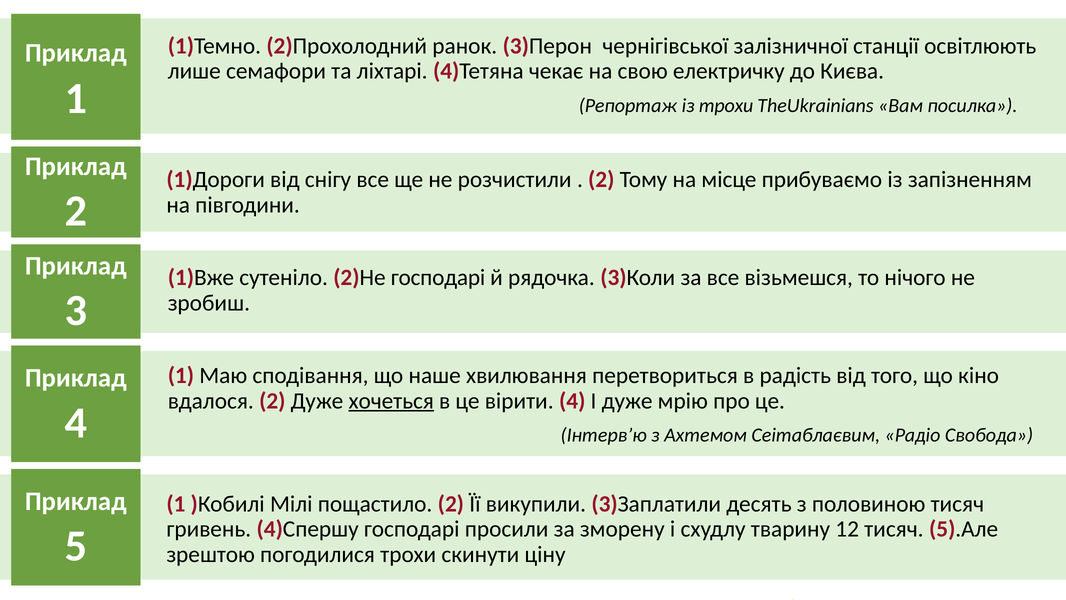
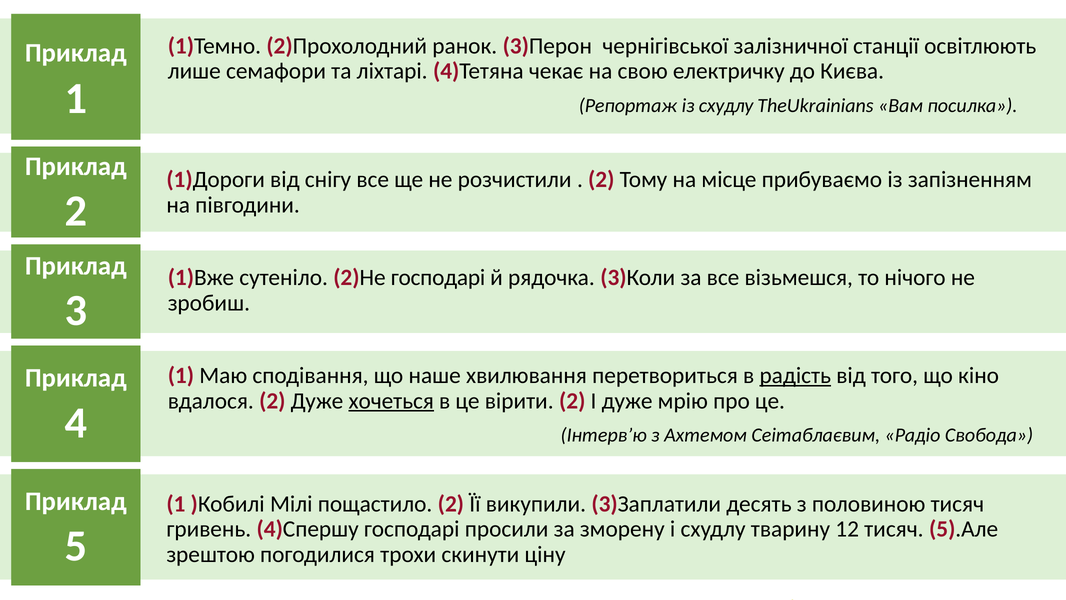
із трохи: трохи -> схудлу (726, 106)
радість underline: none -> present (795, 375)
вірити 4: 4 -> 2 (572, 401)
